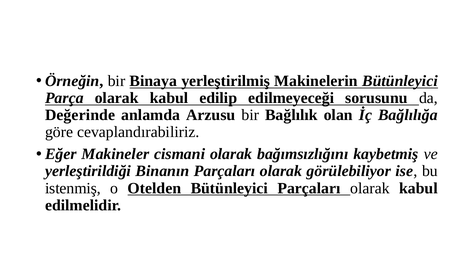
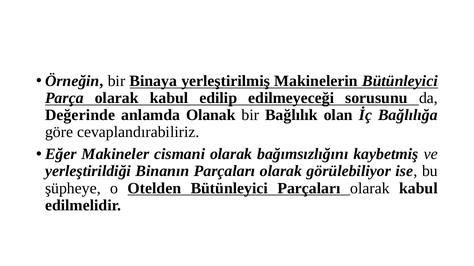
Arzusu: Arzusu -> Olanak (211, 115)
istenmiş: istenmiş -> şüpheye (73, 189)
